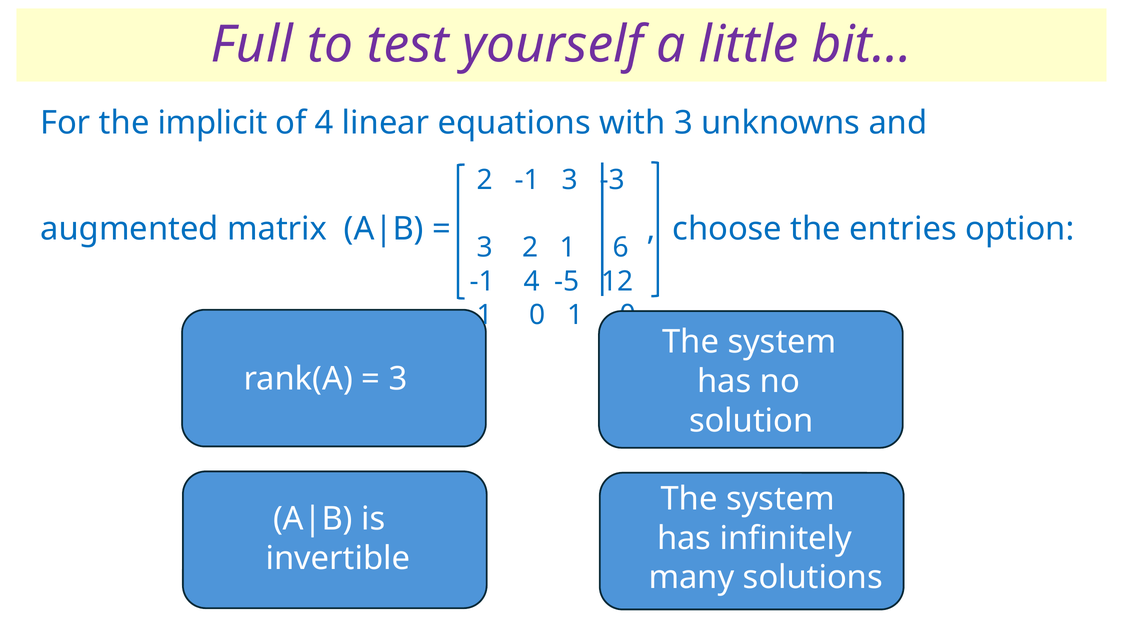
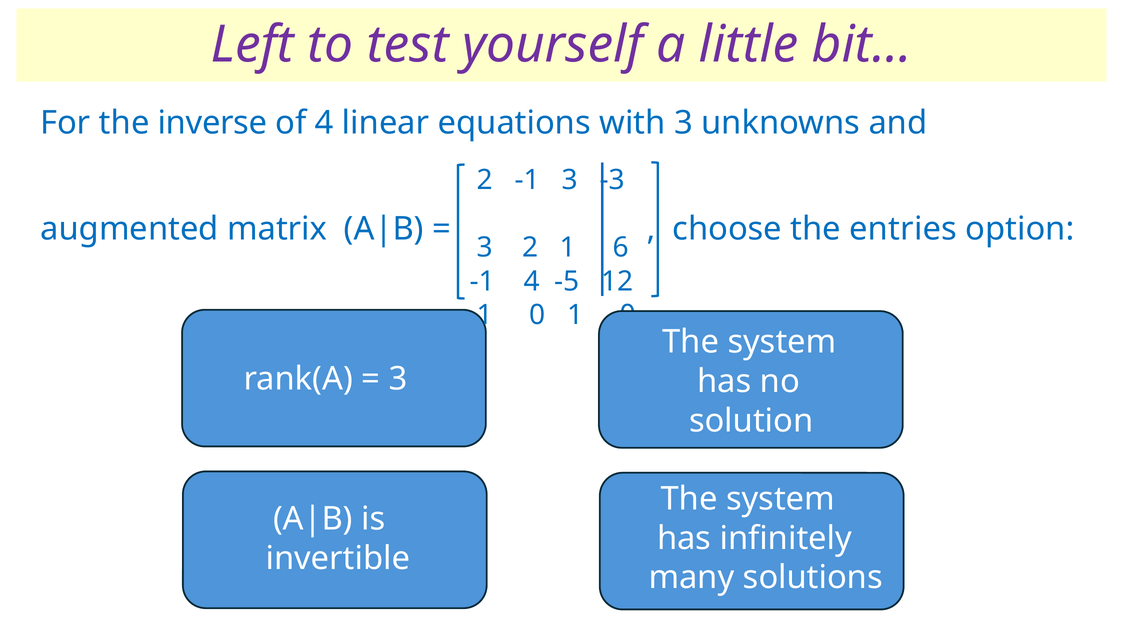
Full: Full -> Left (252, 45)
implicit: implicit -> inverse (213, 123)
